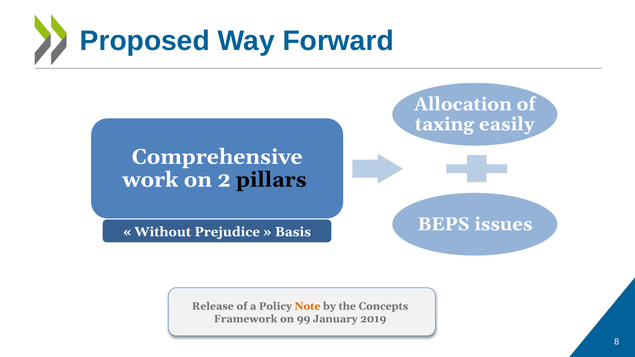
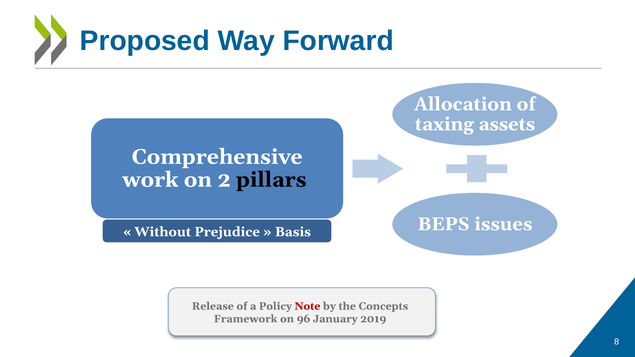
easily: easily -> assets (507, 124)
Note colour: orange -> red (307, 306)
99: 99 -> 96 (304, 319)
